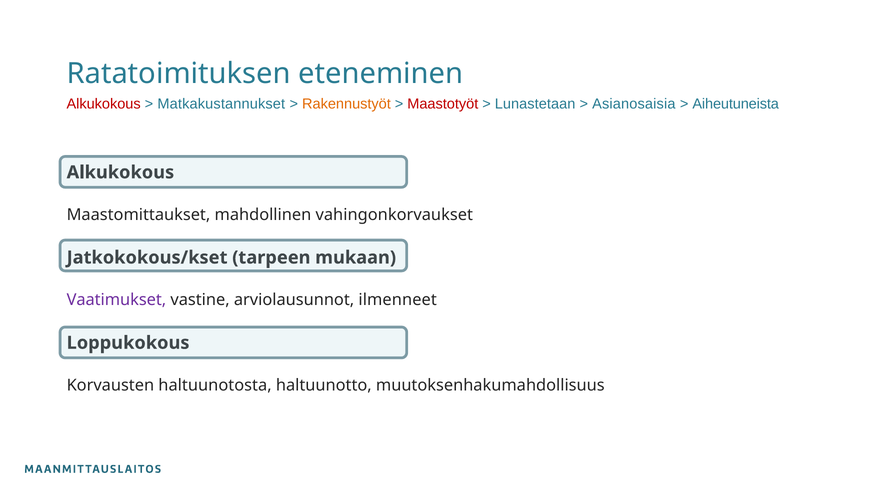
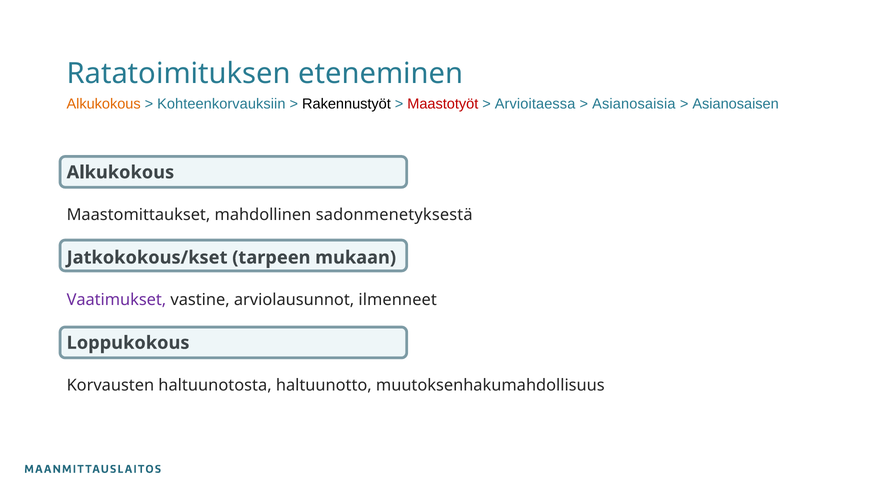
Alkukokous colour: red -> orange (104, 104)
Matkakustannukset: Matkakustannukset -> Kohteenkorvauksiin (221, 104)
Rakennustyöt colour: orange -> black (346, 104)
Lunastetaan: Lunastetaan -> Arvioitaessa (535, 104)
Aiheutuneista: Aiheutuneista -> Asianosaisen (736, 104)
vahingonkorvaukset: vahingonkorvaukset -> sadonmenetyksestä (394, 215)
